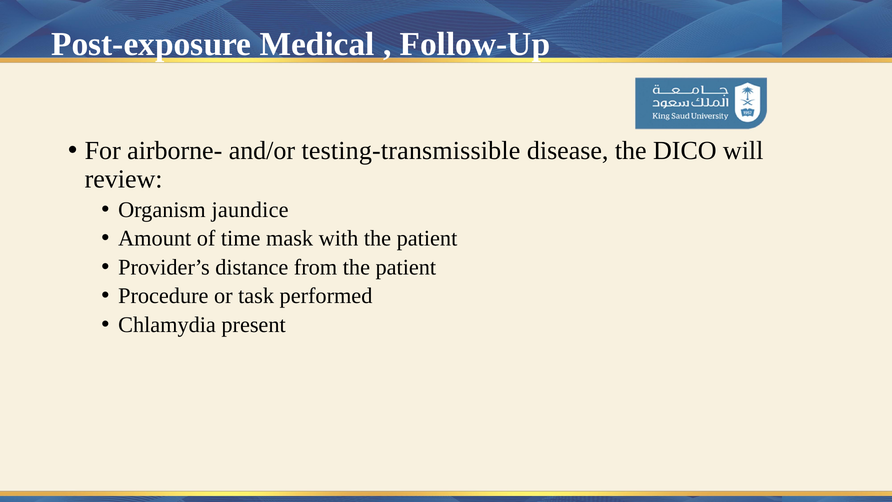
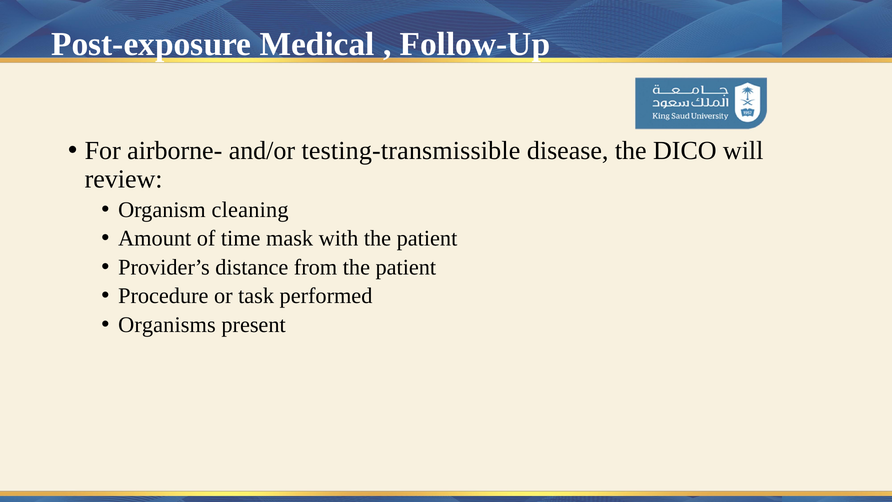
jaundice: jaundice -> cleaning (250, 210)
Chlamydia: Chlamydia -> Organisms (167, 325)
